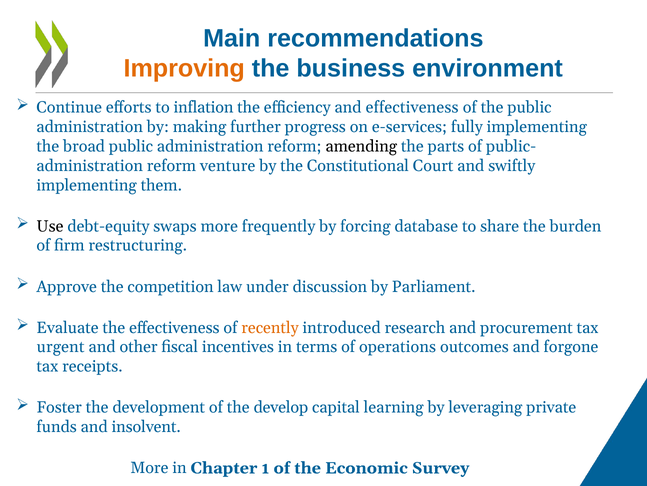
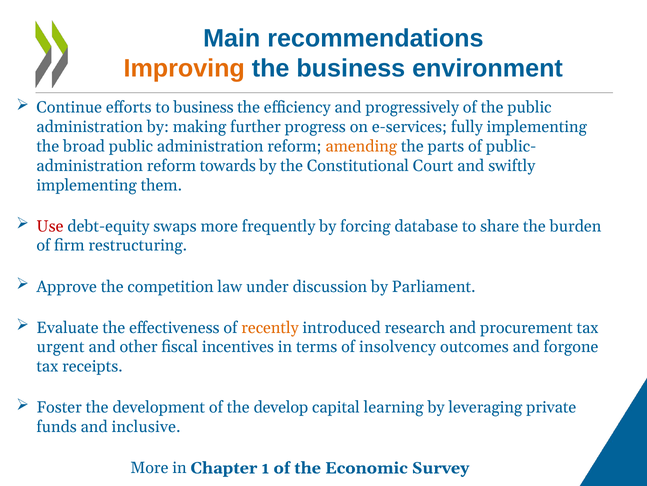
to inflation: inflation -> business (204, 107)
and effectiveness: effectiveness -> progressively (412, 107)
amending colour: black -> orange (361, 146)
venture: venture -> towards (228, 165)
Use colour: black -> red (50, 226)
operations: operations -> insolvency (397, 347)
insolvent: insolvent -> inclusive (146, 426)
